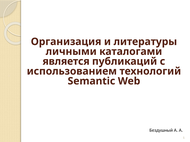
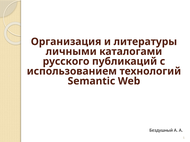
является: является -> русского (66, 62)
